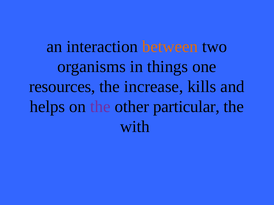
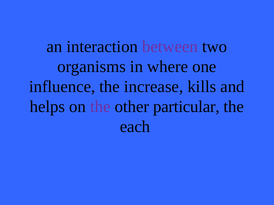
between colour: orange -> purple (170, 47)
things: things -> where (168, 67)
resources: resources -> influence (62, 87)
with: with -> each (135, 127)
